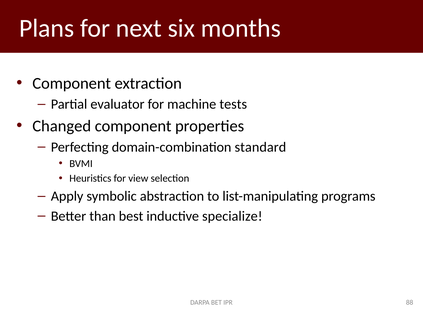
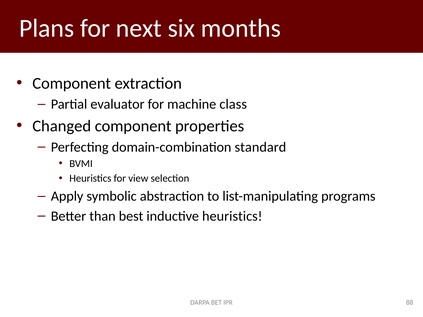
tests: tests -> class (233, 104)
inductive specialize: specialize -> heuristics (232, 216)
